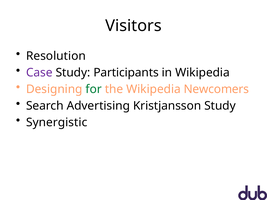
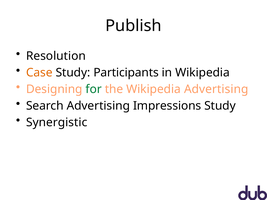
Visitors: Visitors -> Publish (133, 26)
Case colour: purple -> orange (39, 73)
Wikipedia Newcomers: Newcomers -> Advertising (216, 89)
Kristjansson: Kristjansson -> Impressions (167, 106)
